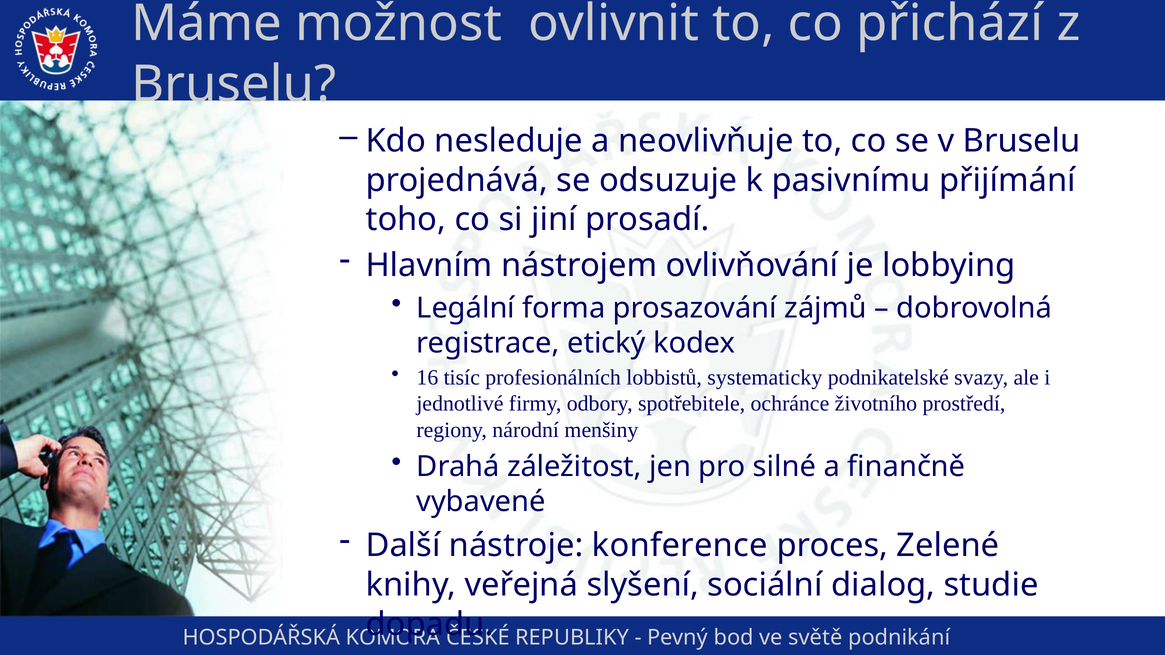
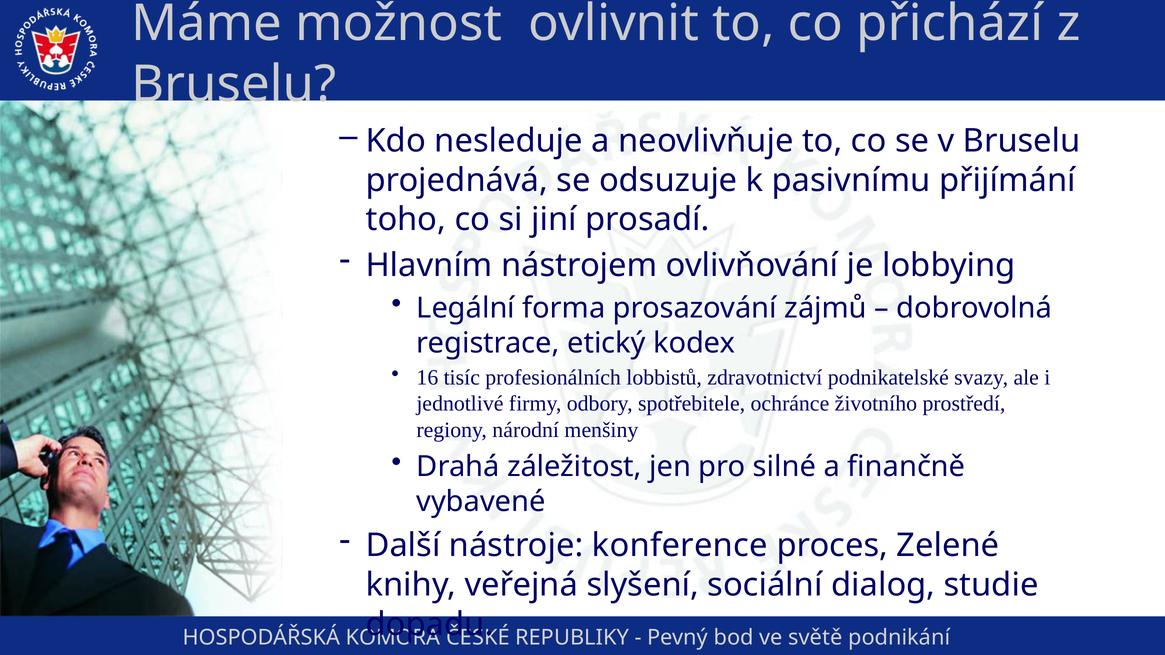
systematicky: systematicky -> zdravotnictví (765, 378)
